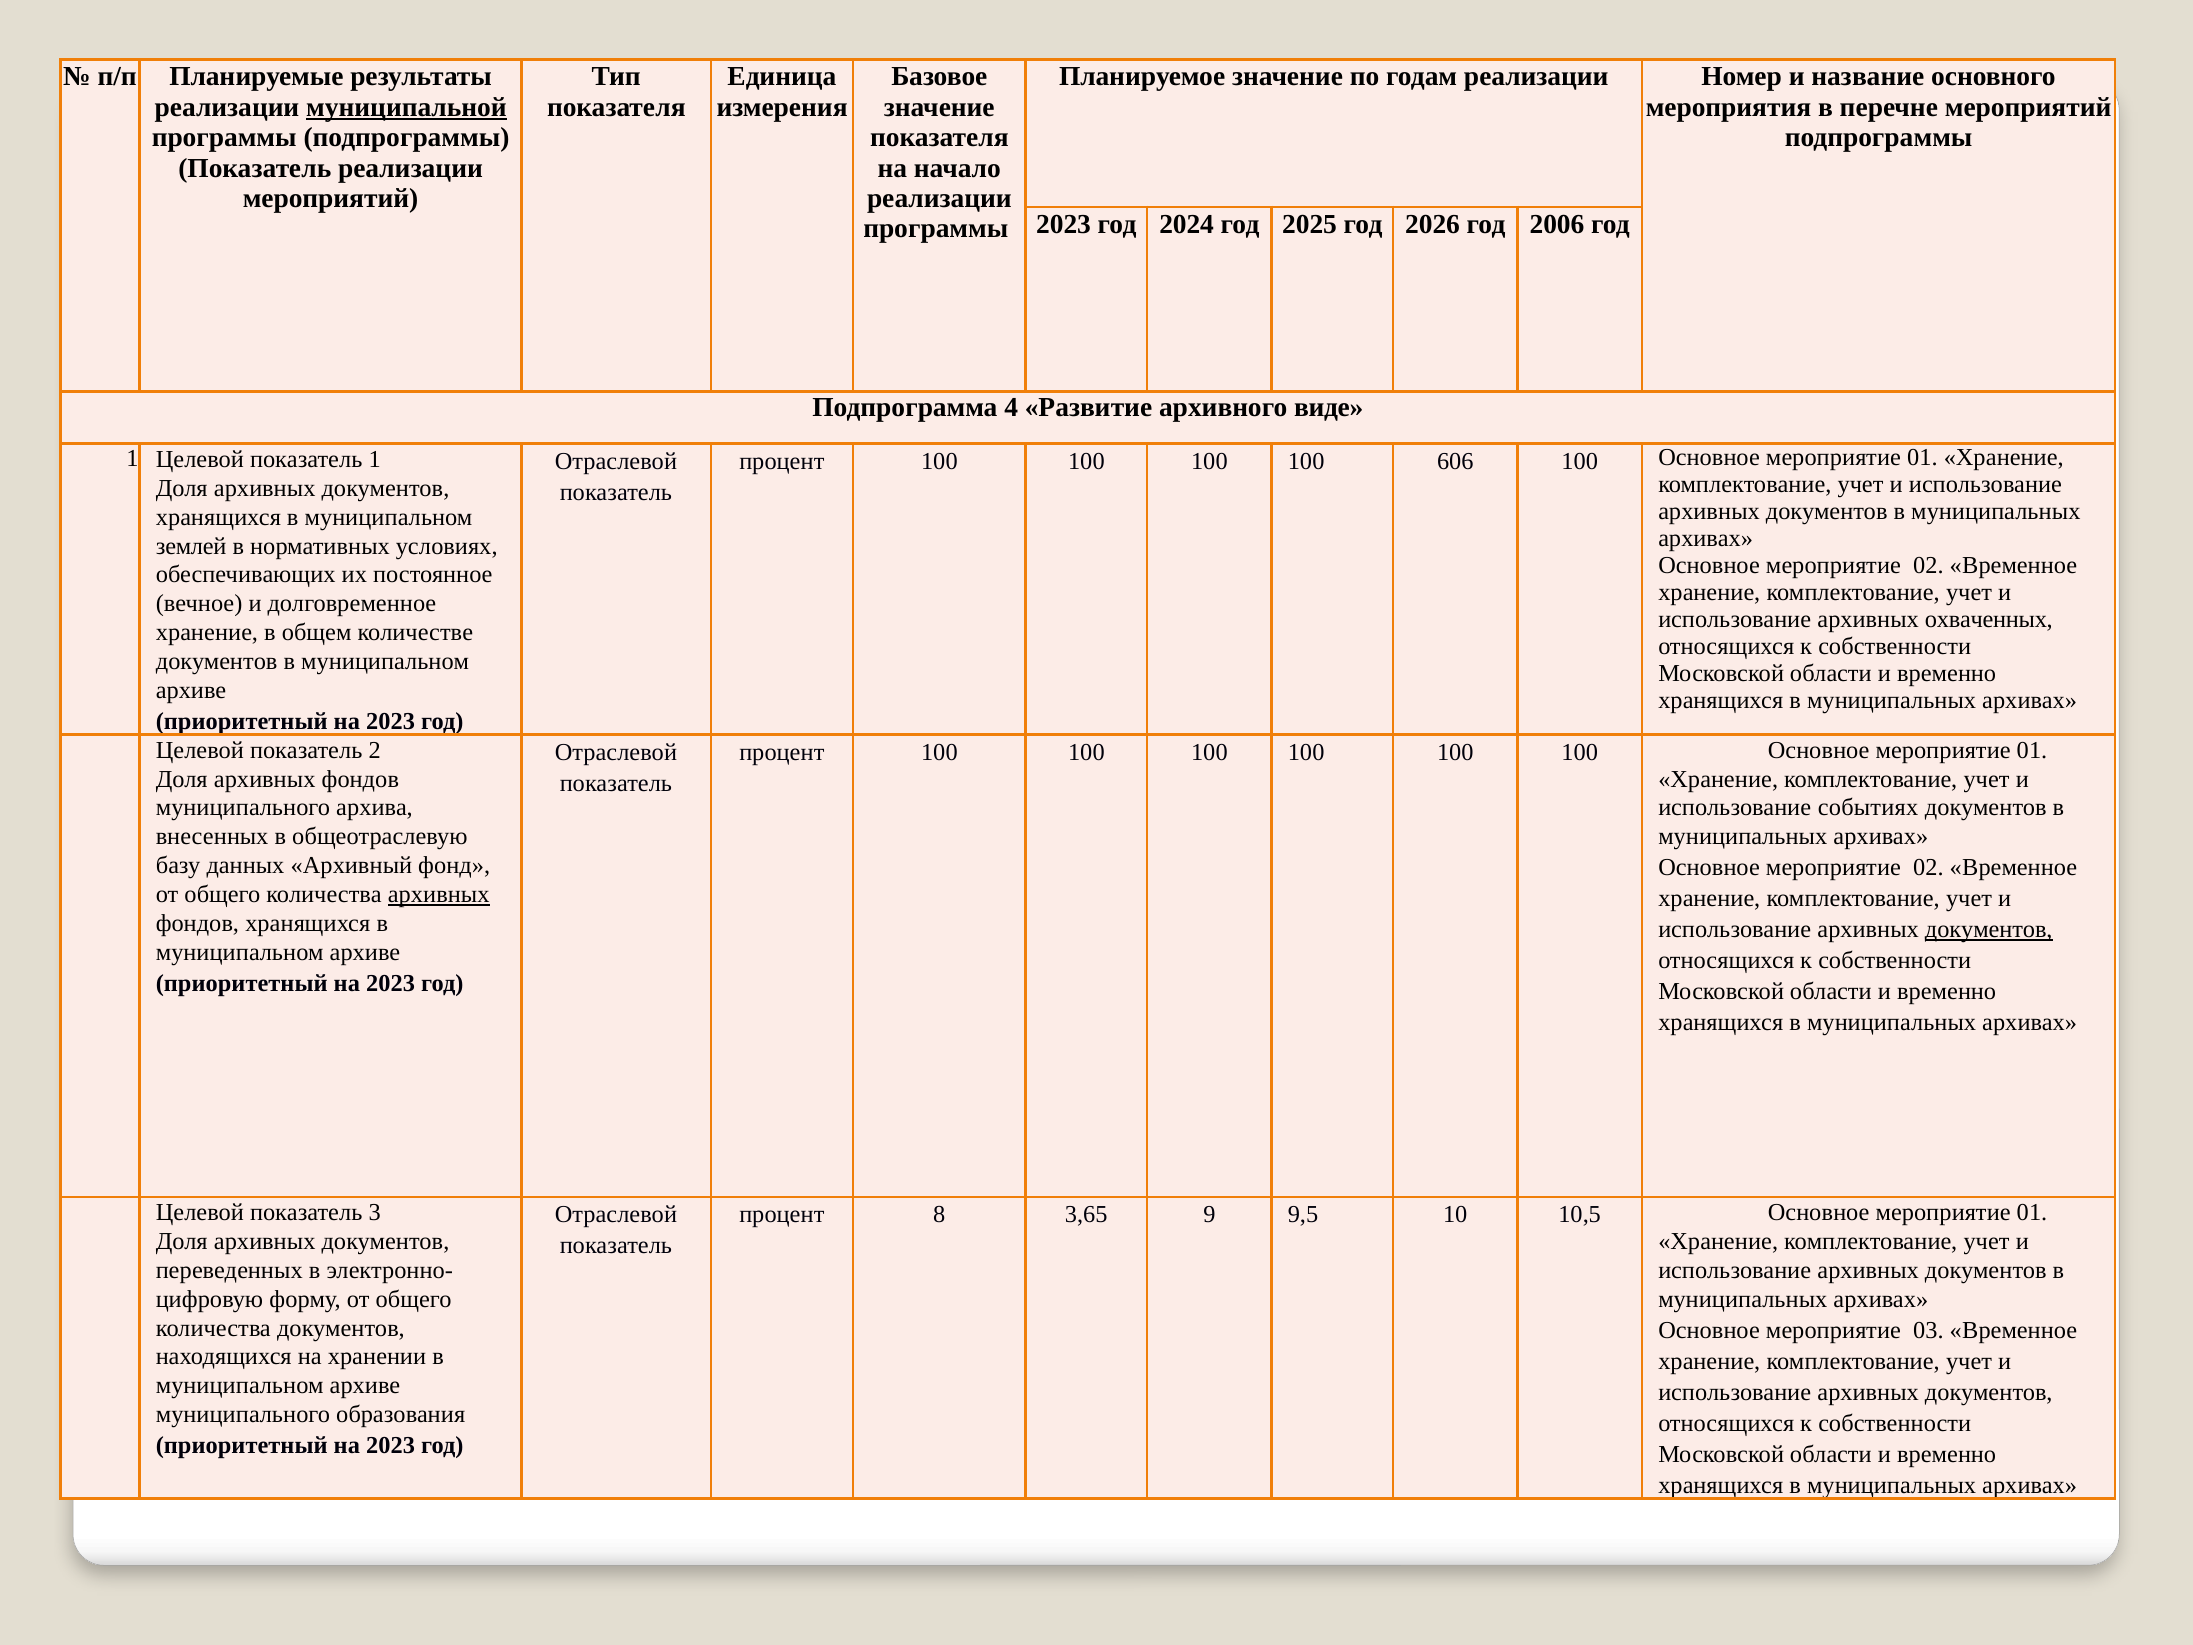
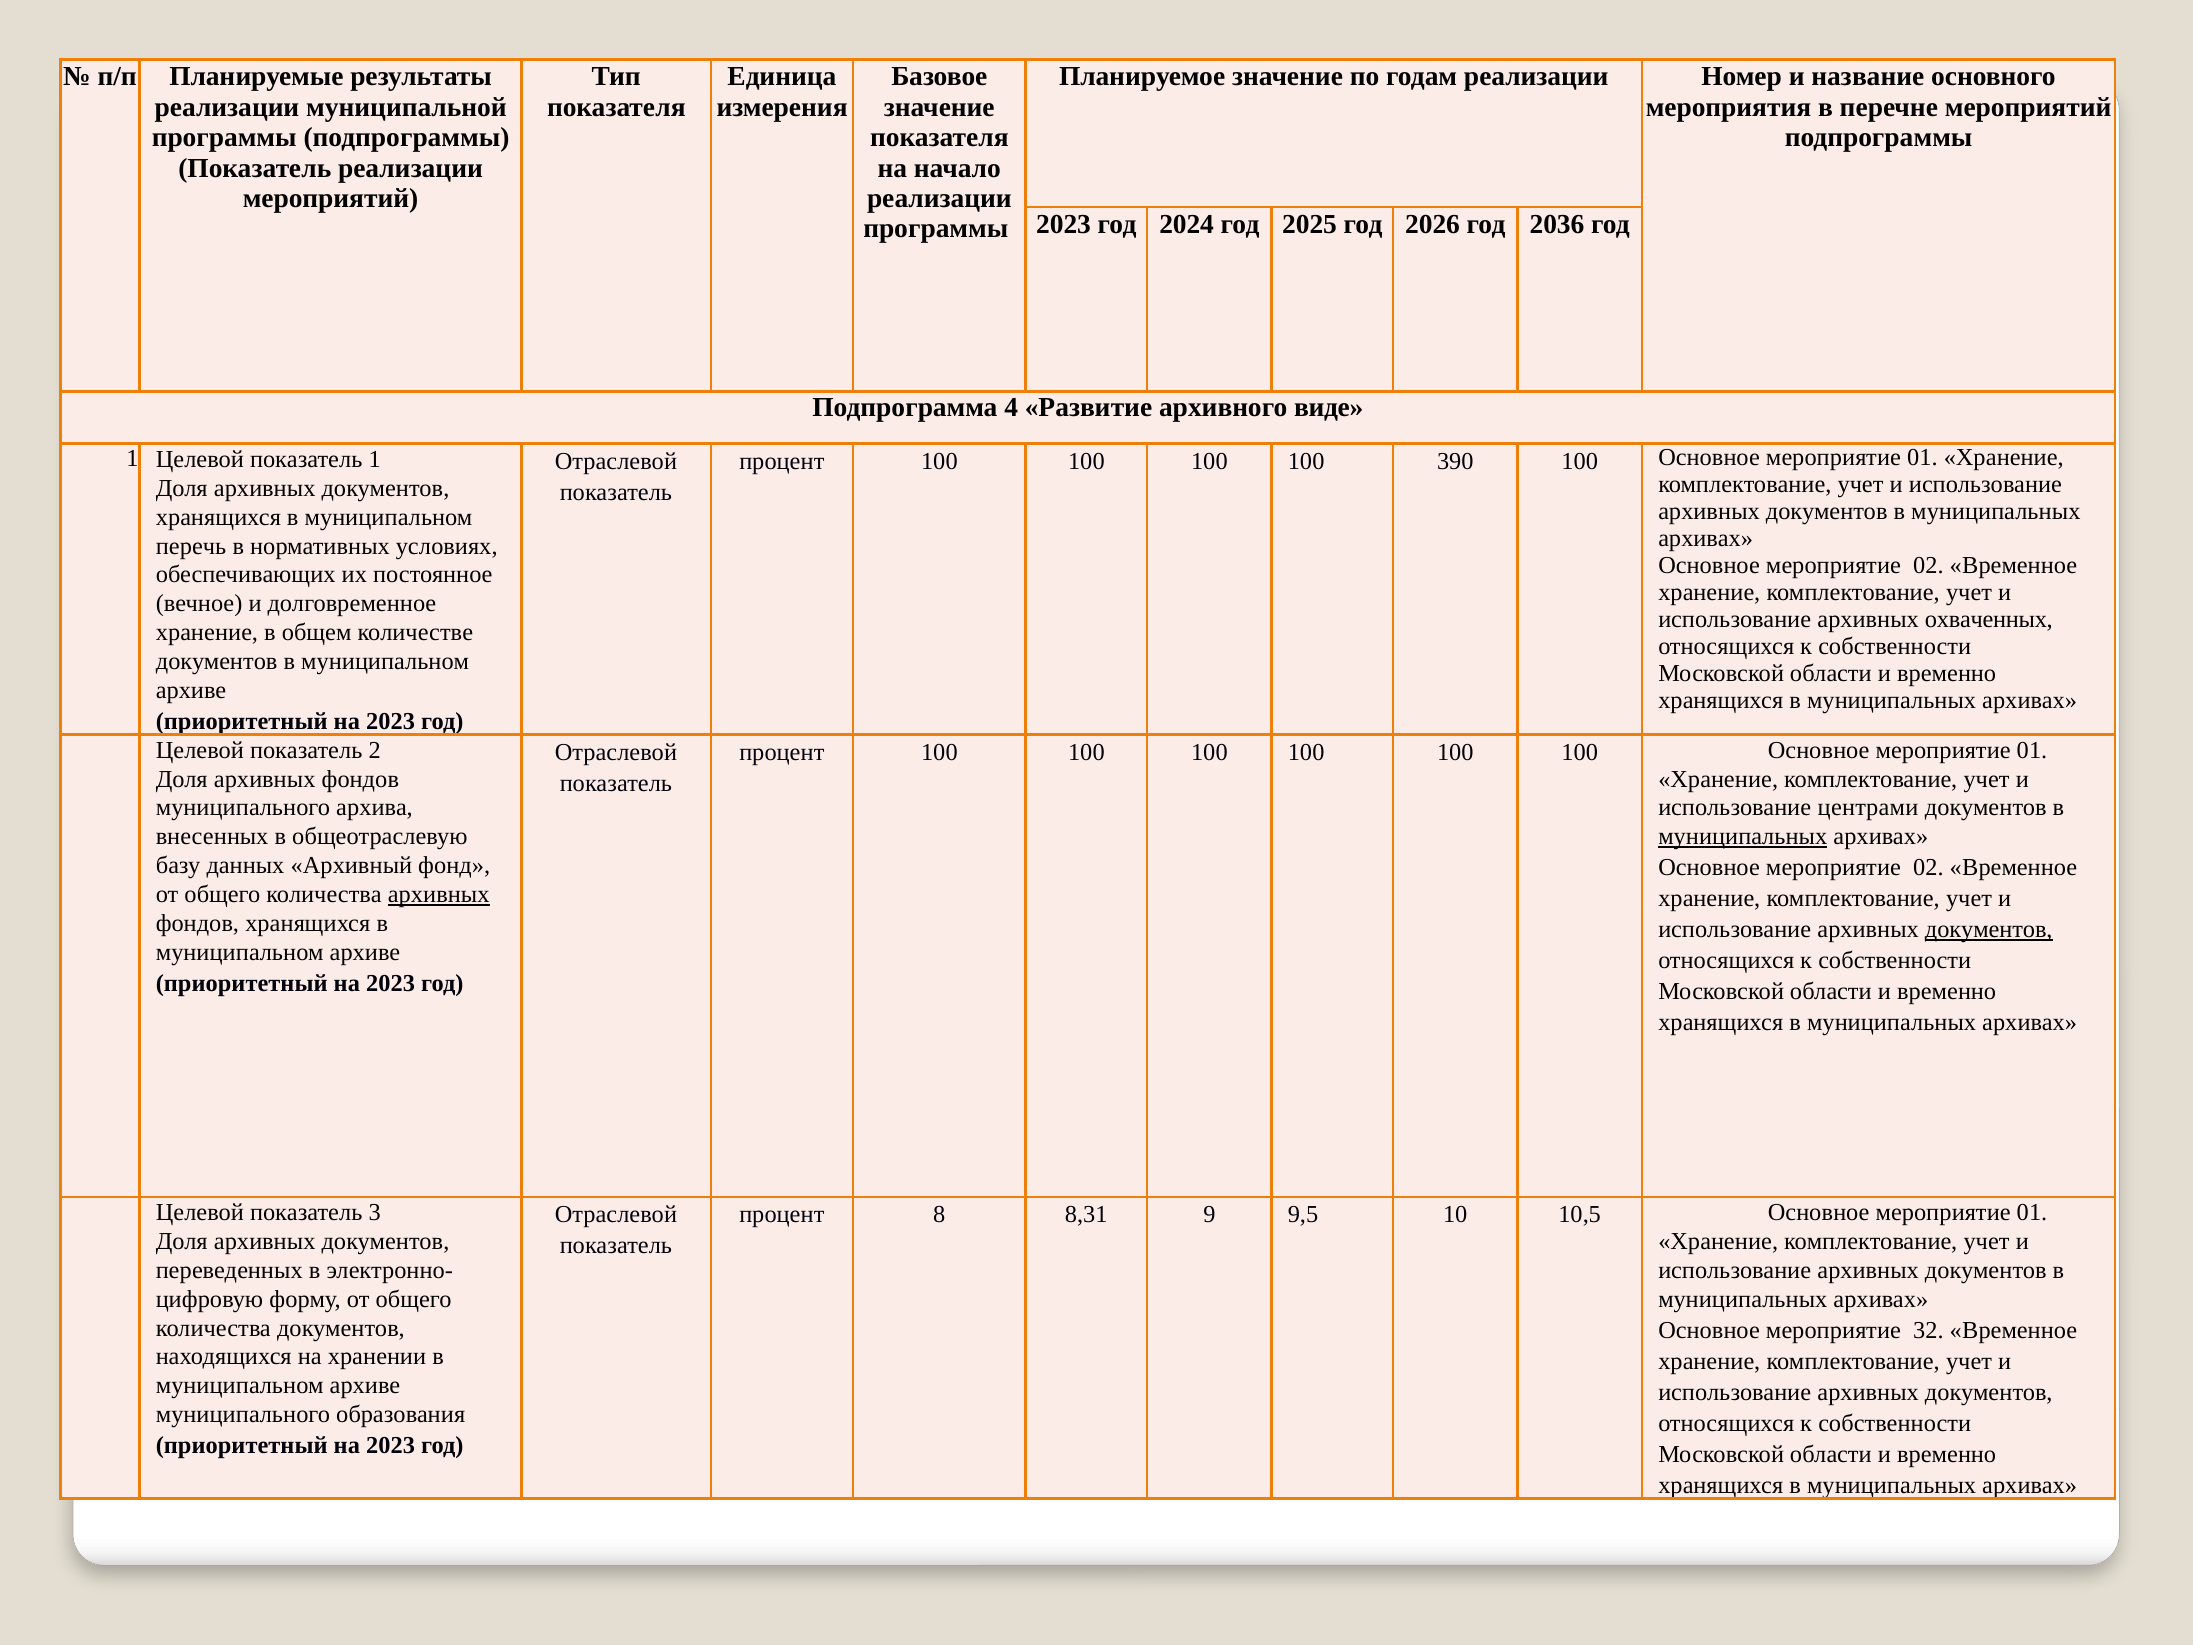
муниципальной underline: present -> none (406, 107)
2006: 2006 -> 2036 (1557, 224)
606: 606 -> 390 (1455, 462)
землей: землей -> перечь (191, 546)
событиях: событиях -> центрами (1868, 808)
муниципальных underline: none -> present (1743, 837)
3,65: 3,65 -> 8,31 (1086, 1215)
03: 03 -> 32 (1928, 1330)
